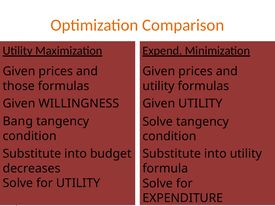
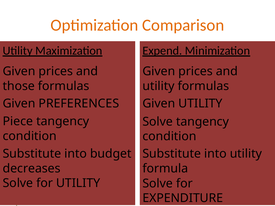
WILLINGNESS: WILLINGNESS -> PREFERENCES (79, 103)
Bang: Bang -> Piece (18, 121)
